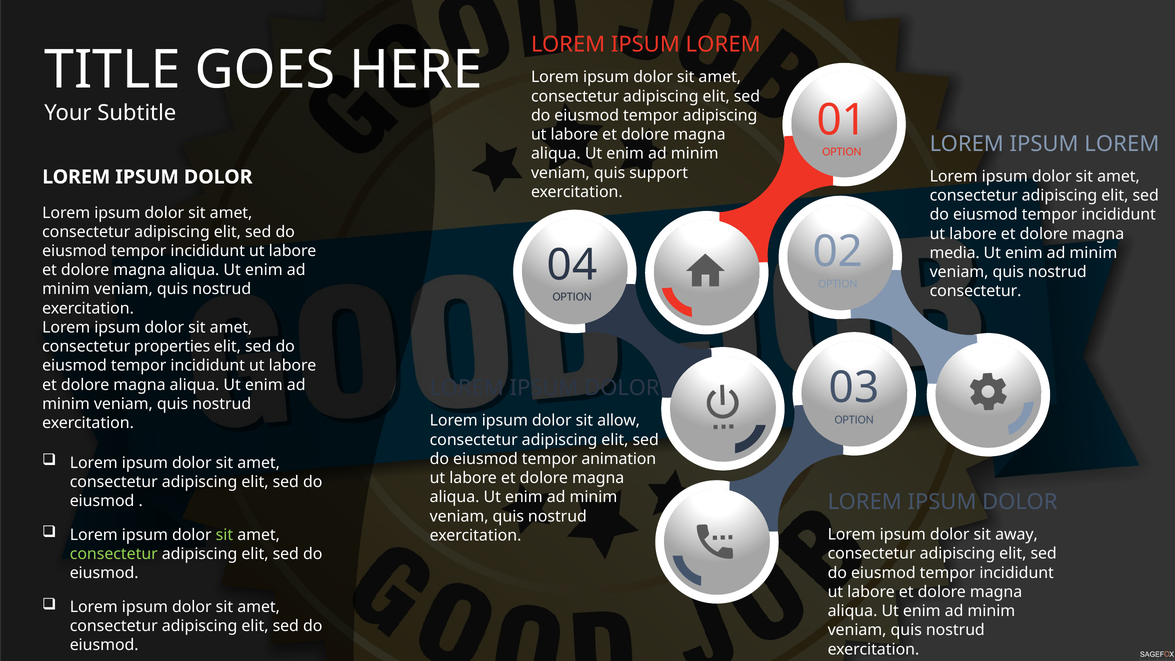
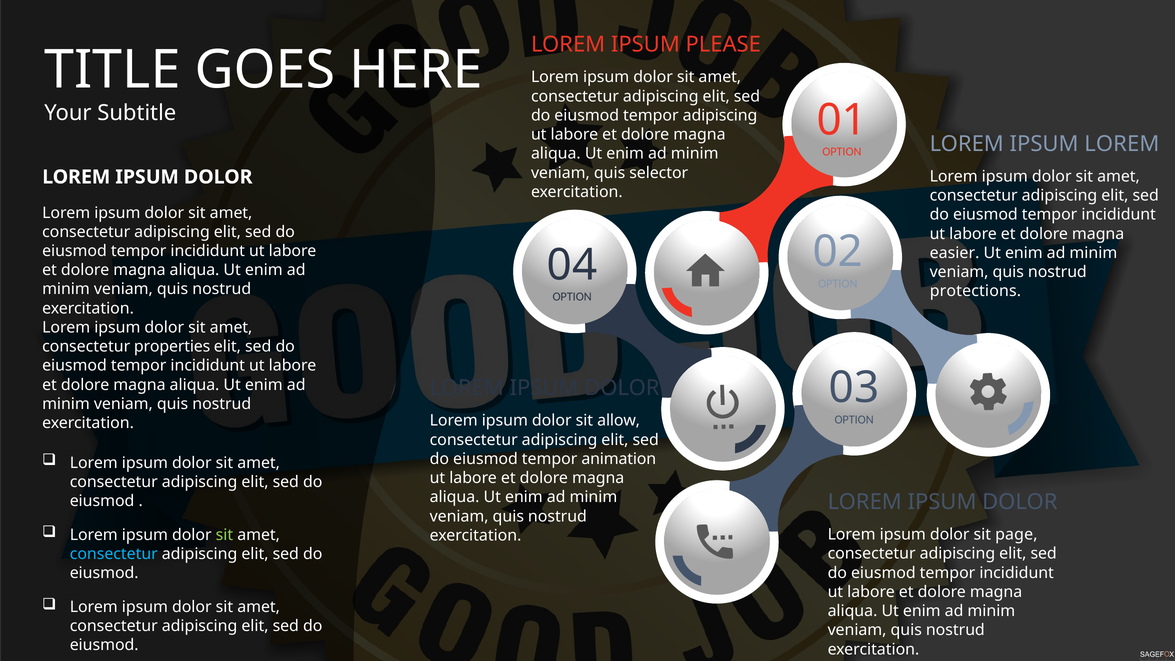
LOREM: LOREM -> PLEASE (723, 45)
support: support -> selector (659, 173)
media: media -> easier (955, 253)
consectetur: consectetur -> protections (975, 291)
away: away -> page (1016, 534)
consectetur colour: light green -> light blue (114, 554)
